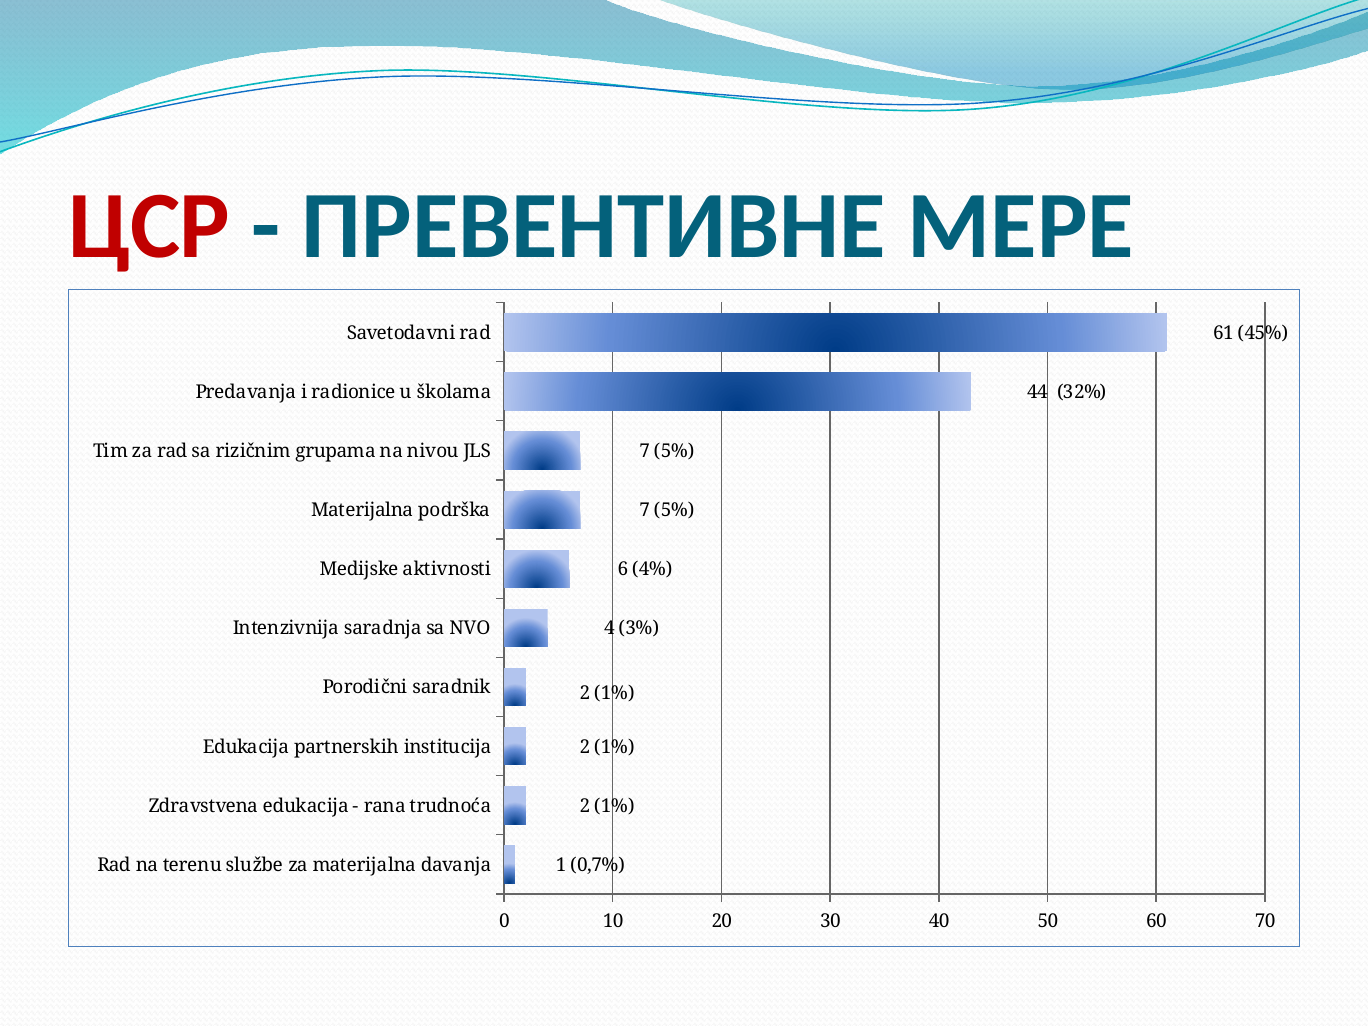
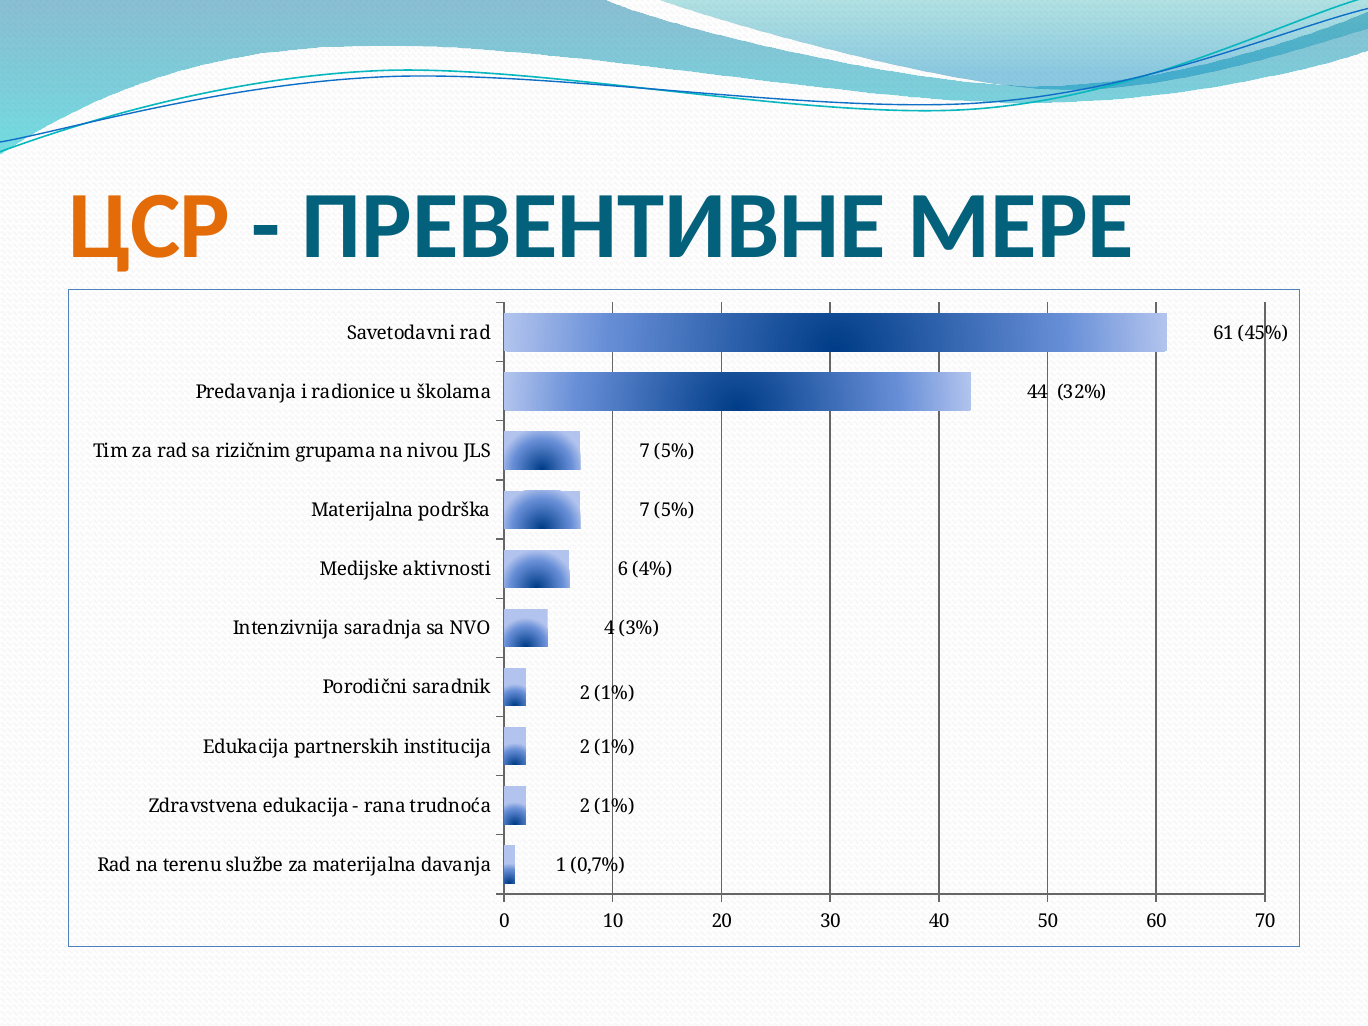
ЦСР colour: red -> orange (149, 226)
